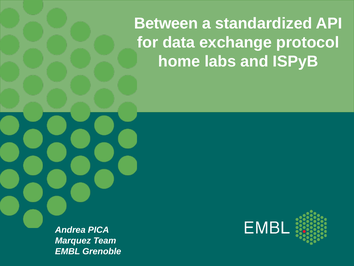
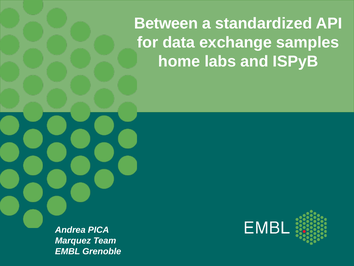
protocol: protocol -> samples (308, 42)
